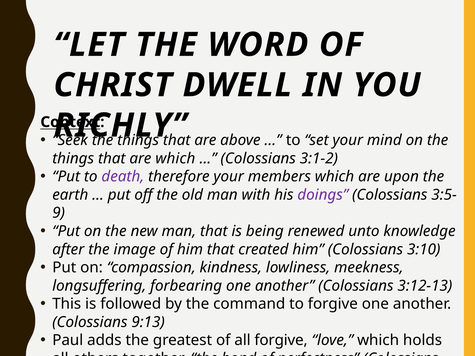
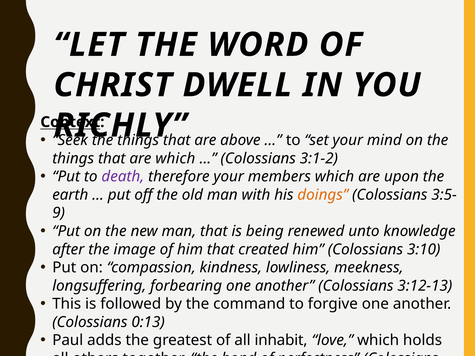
doings colour: purple -> orange (323, 195)
9:13: 9:13 -> 0:13 (148, 322)
all forgive: forgive -> inhabit (281, 340)
